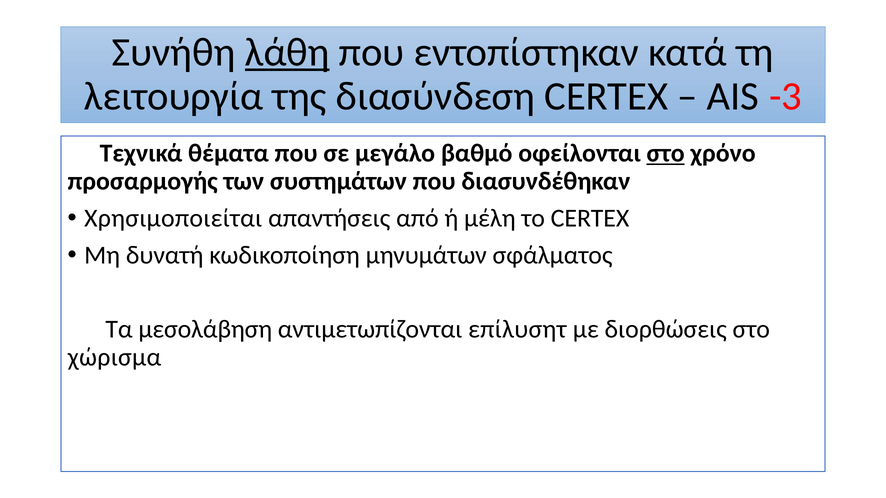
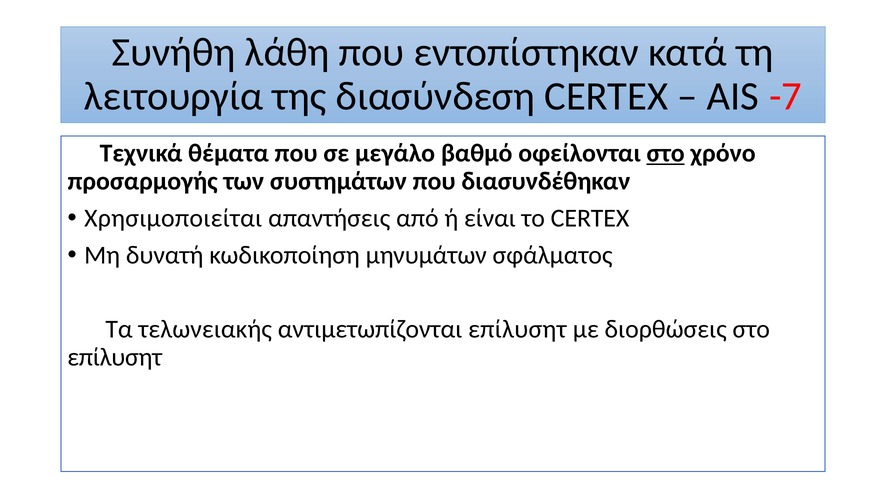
λάθη underline: present -> none (287, 52)
-3: -3 -> -7 (786, 96)
μέλη: μέλη -> είναι (490, 218)
μεσολάβηση: μεσολάβηση -> τελωνειακής (205, 330)
χώρισμα: χώρισμα -> επίλυσητ (115, 357)
